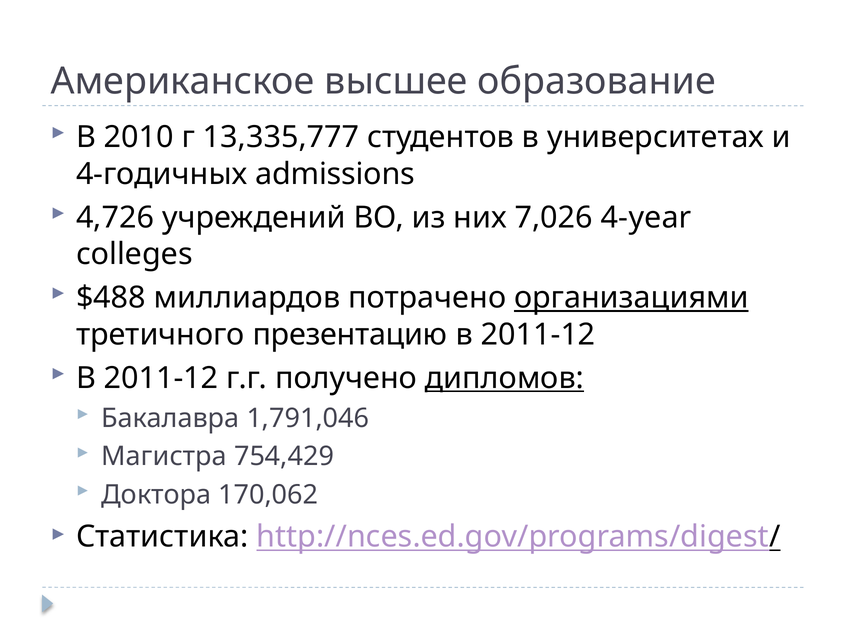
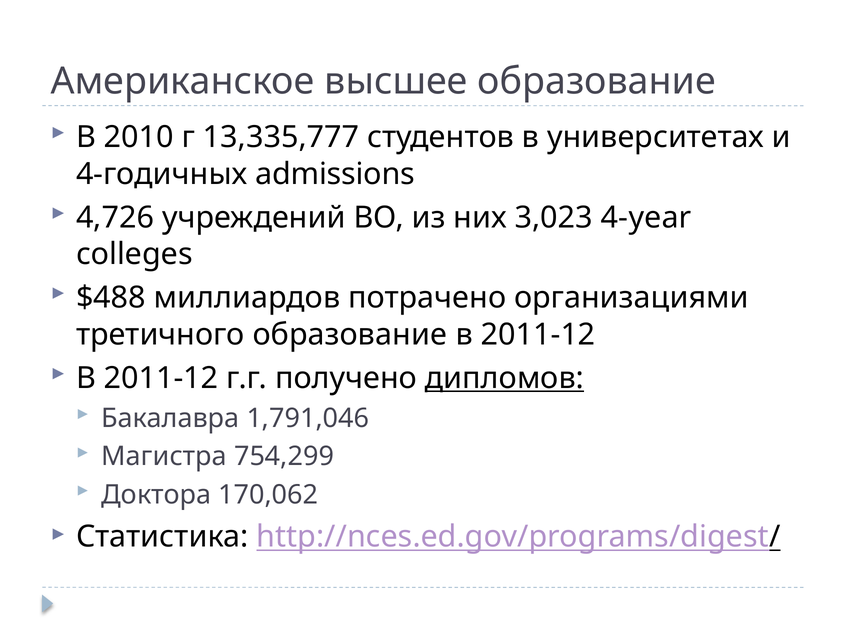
7,026: 7,026 -> 3,023 (554, 218)
организациями underline: present -> none (631, 298)
третичного презентацию: презентацию -> образование (350, 335)
754,429: 754,429 -> 754,299 (284, 457)
